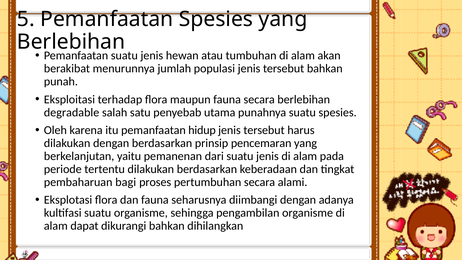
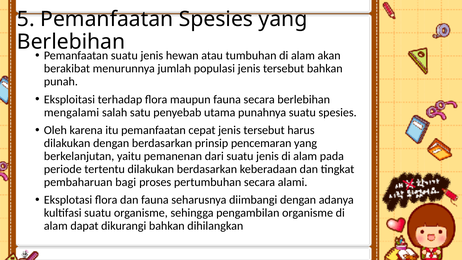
degradable: degradable -> mengalami (72, 112)
hidup: hidup -> cepat (202, 130)
